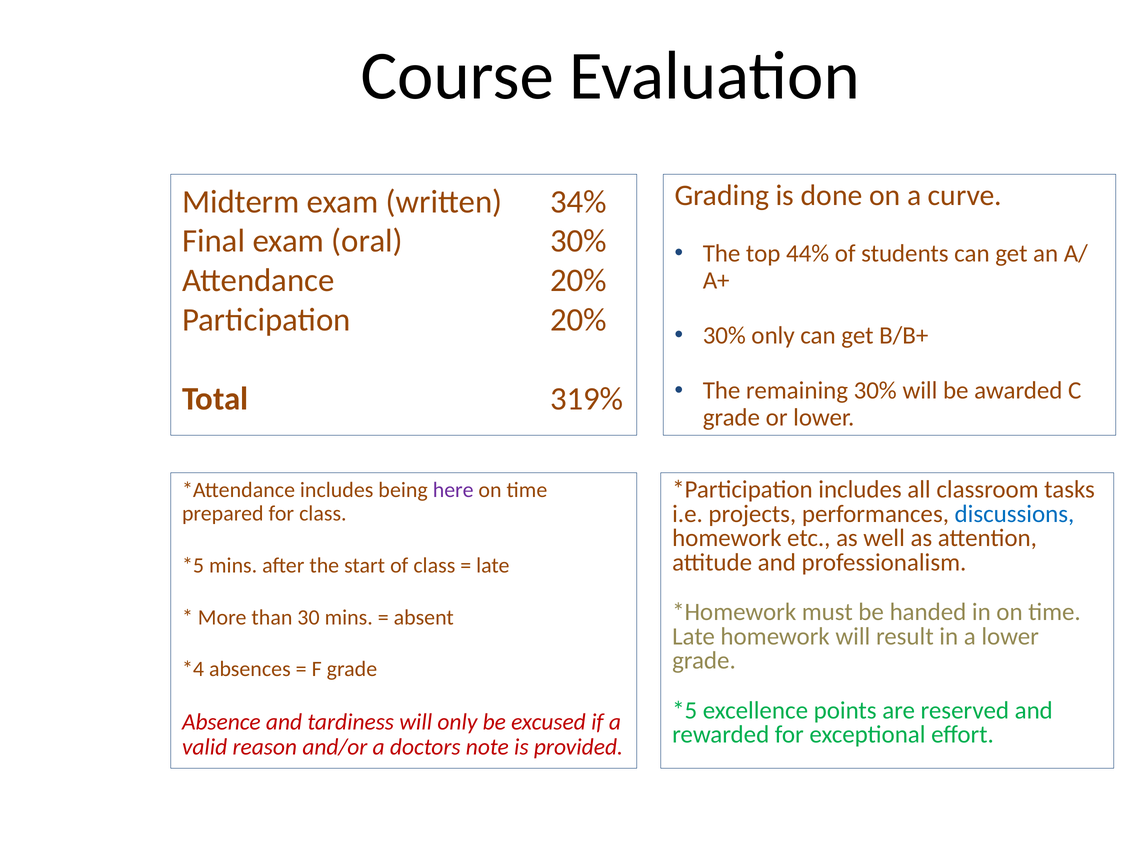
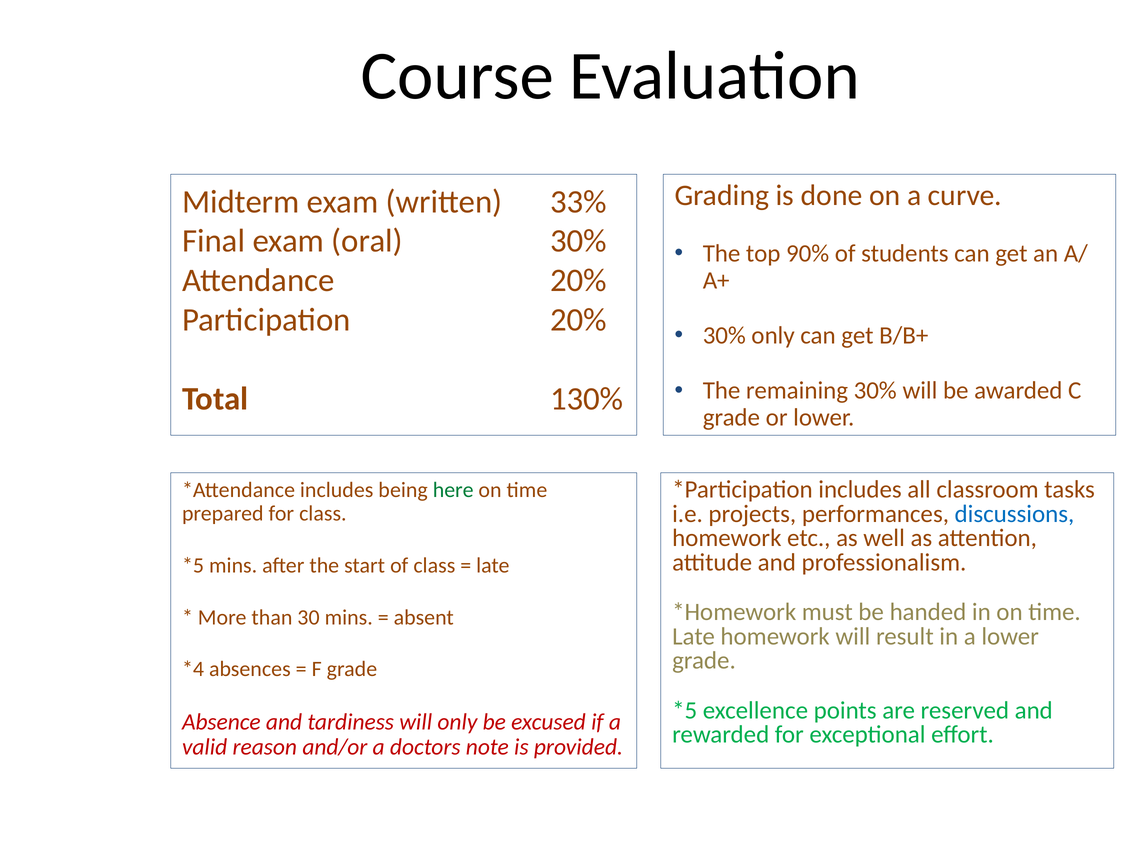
34%: 34% -> 33% (578, 202)
44%: 44% -> 90% (808, 253)
319%: 319% -> 130% (587, 399)
here colour: purple -> green (453, 490)
